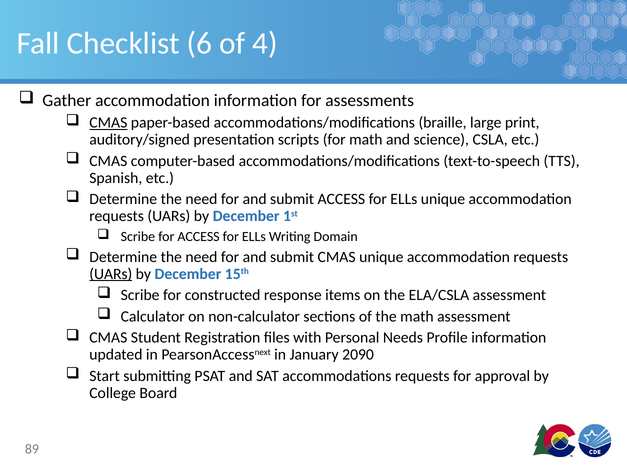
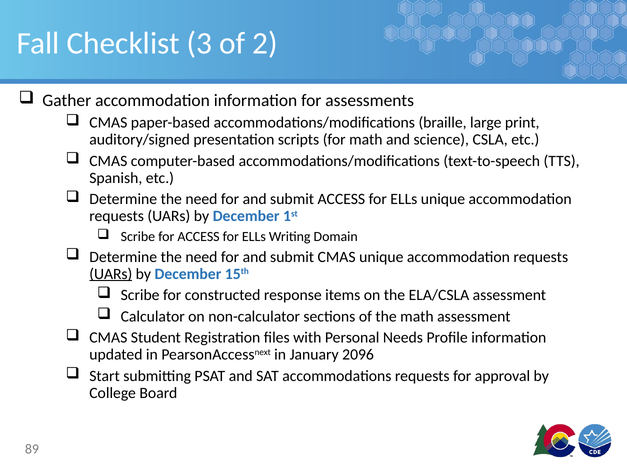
6: 6 -> 3 (199, 43)
4: 4 -> 2 (265, 43)
CMAS underline: present -> none (108, 122)
2090: 2090 -> 2096 (358, 354)
